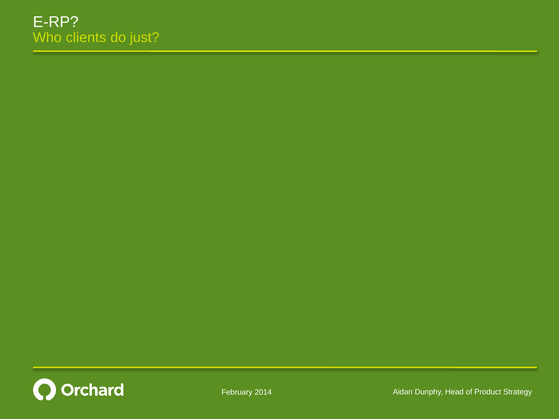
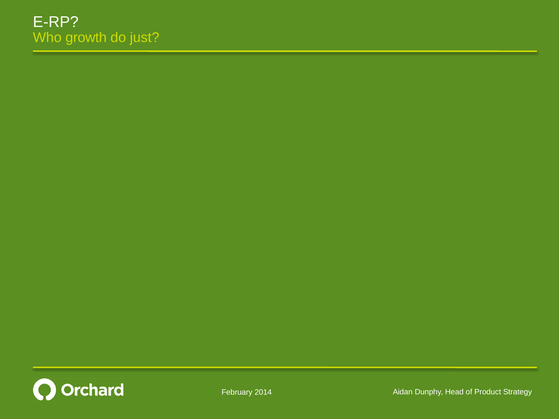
clients: clients -> growth (86, 38)
